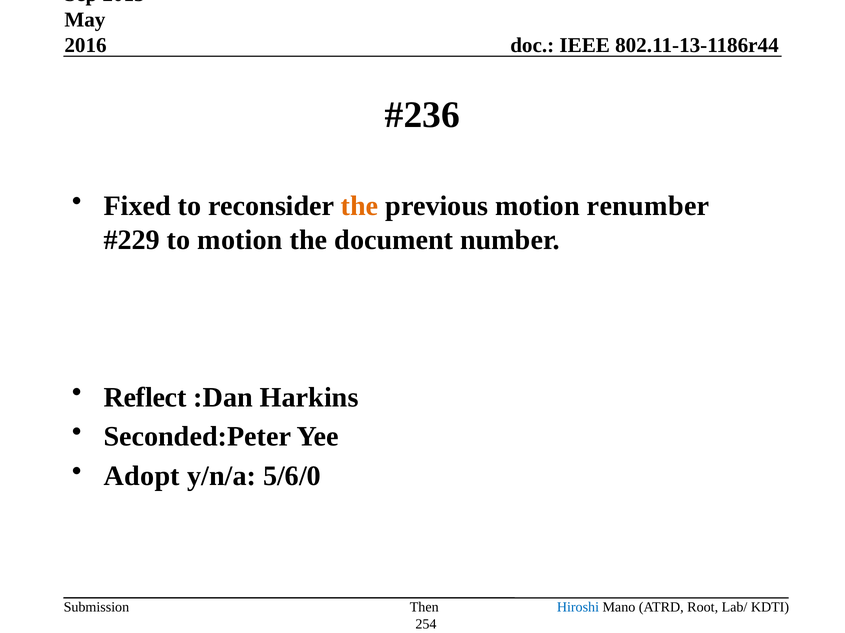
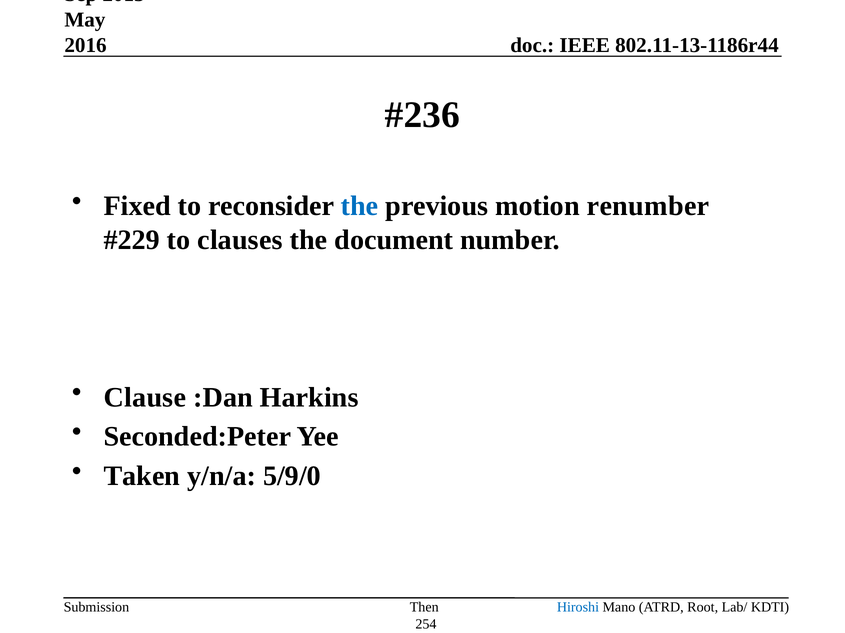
the colour: orange -> blue (360, 206)
to motion: motion -> clauses (240, 240)
Reflect: Reflect -> Clause (145, 398)
Adopt: Adopt -> Taken (142, 477)
5/6/0: 5/6/0 -> 5/9/0 (292, 477)
